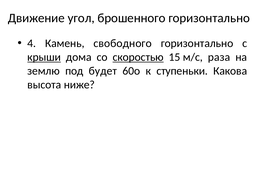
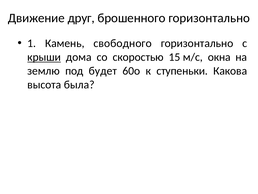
угол: угол -> друг (81, 18)
4: 4 -> 1 (32, 43)
скоростью underline: present -> none (138, 57)
раза: раза -> окна (219, 57)
ниже: ниже -> была (79, 85)
